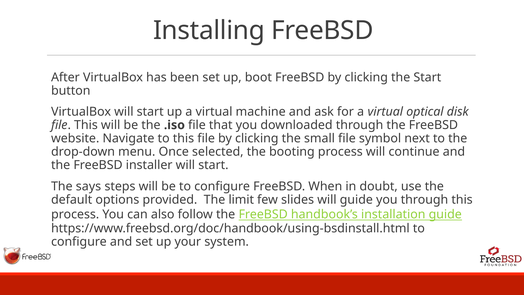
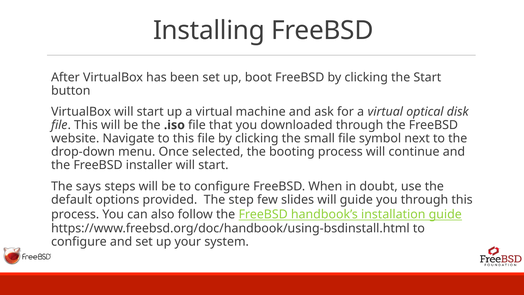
limit: limit -> step (241, 199)
